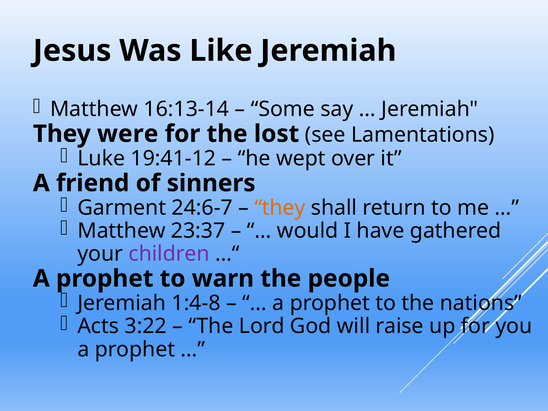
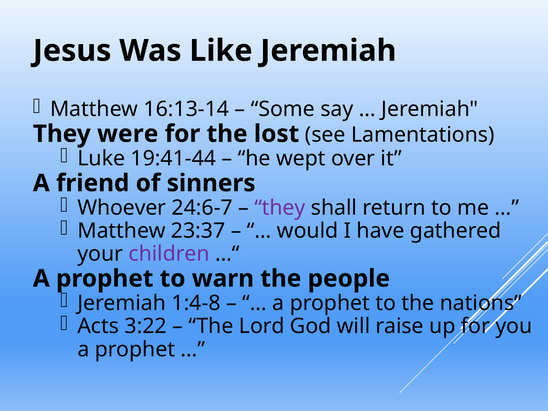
19:41-12: 19:41-12 -> 19:41-44 (173, 159)
Garment: Garment -> Whoever (122, 208)
they colour: orange -> purple (280, 208)
